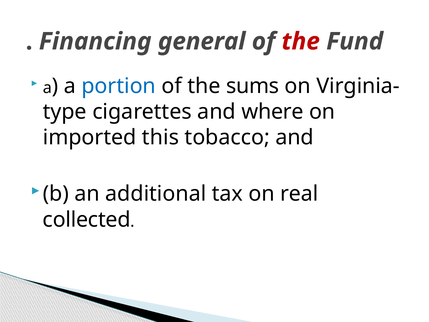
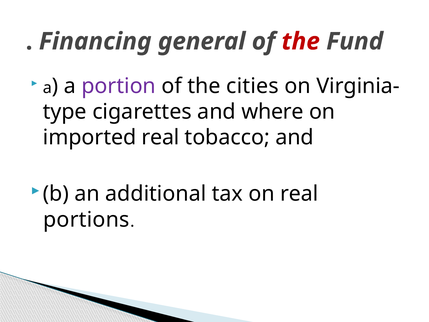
portion colour: blue -> purple (119, 86)
sums: sums -> cities (252, 86)
imported this: this -> real (161, 137)
collected: collected -> portions (86, 219)
